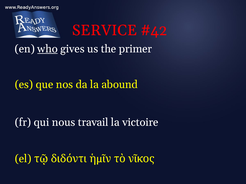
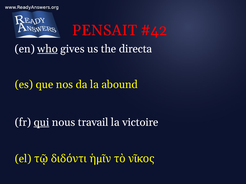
SERVICE: SERVICE -> PENSAIT (105, 30)
primer: primer -> directa (135, 49)
qui underline: none -> present (41, 123)
